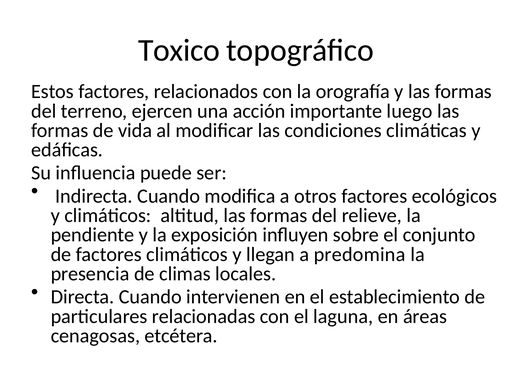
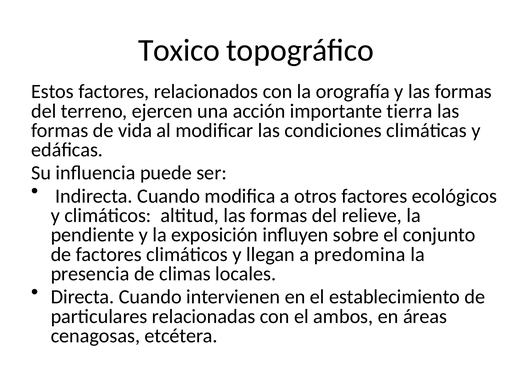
luego: luego -> tierra (410, 111)
laguna: laguna -> ambos (343, 316)
